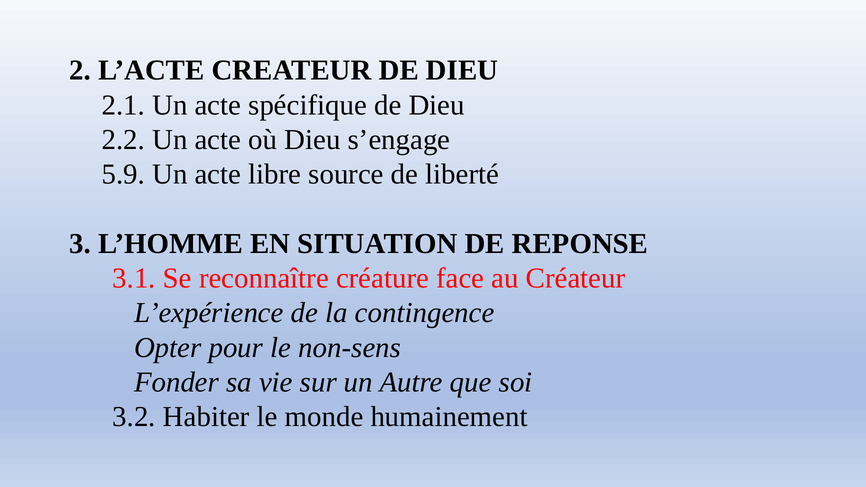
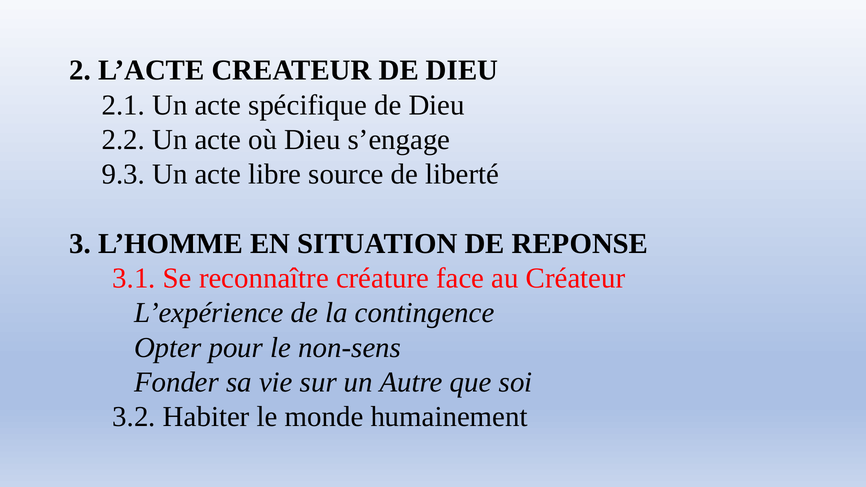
5.9: 5.9 -> 9.3 (123, 174)
